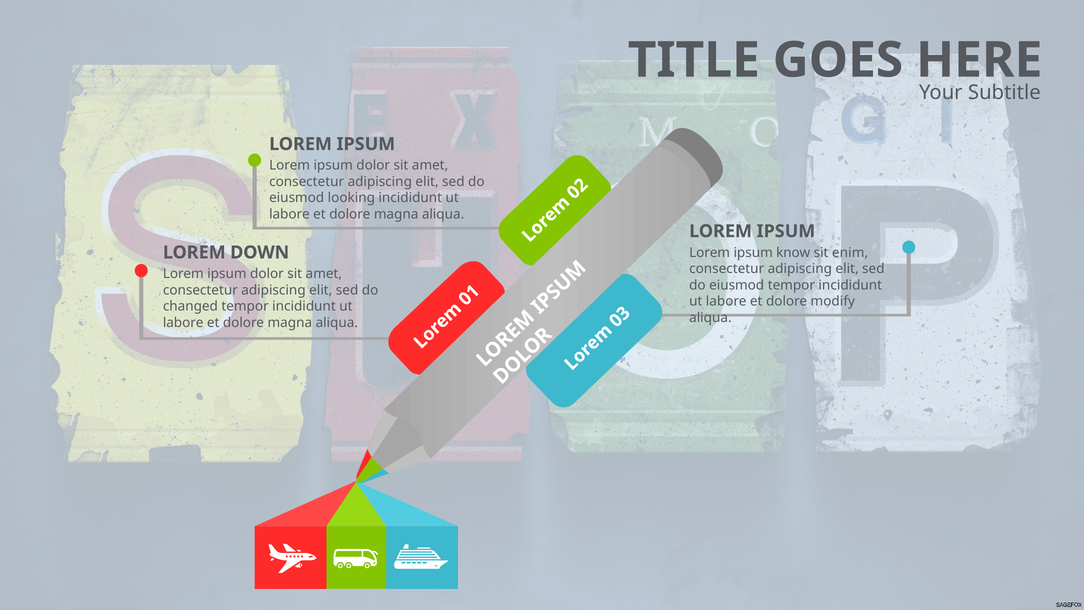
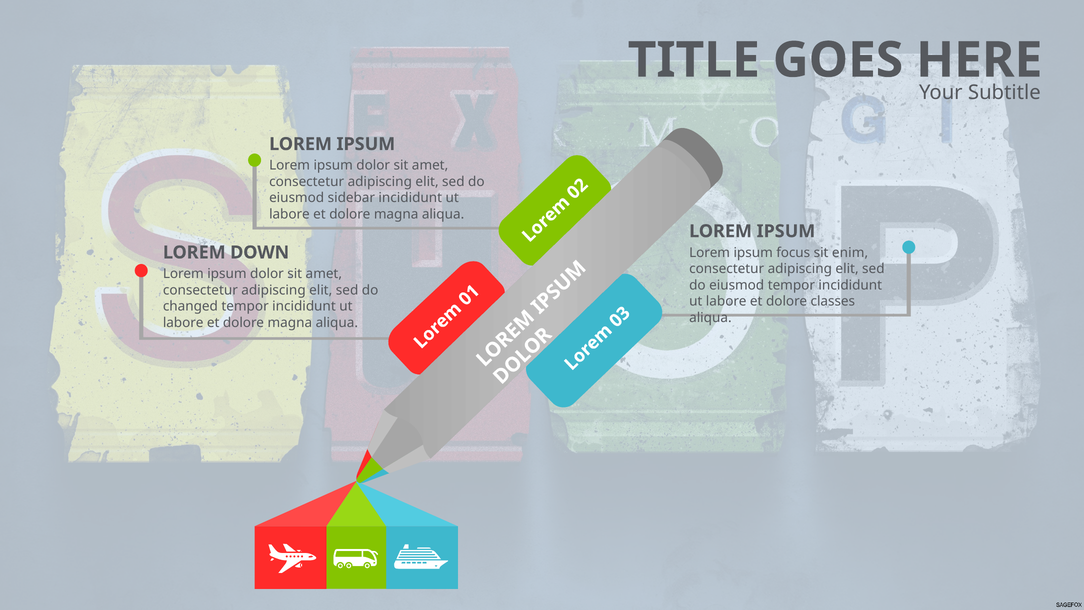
looking: looking -> sidebar (351, 198)
know: know -> focus (793, 252)
modify: modify -> classes (833, 301)
